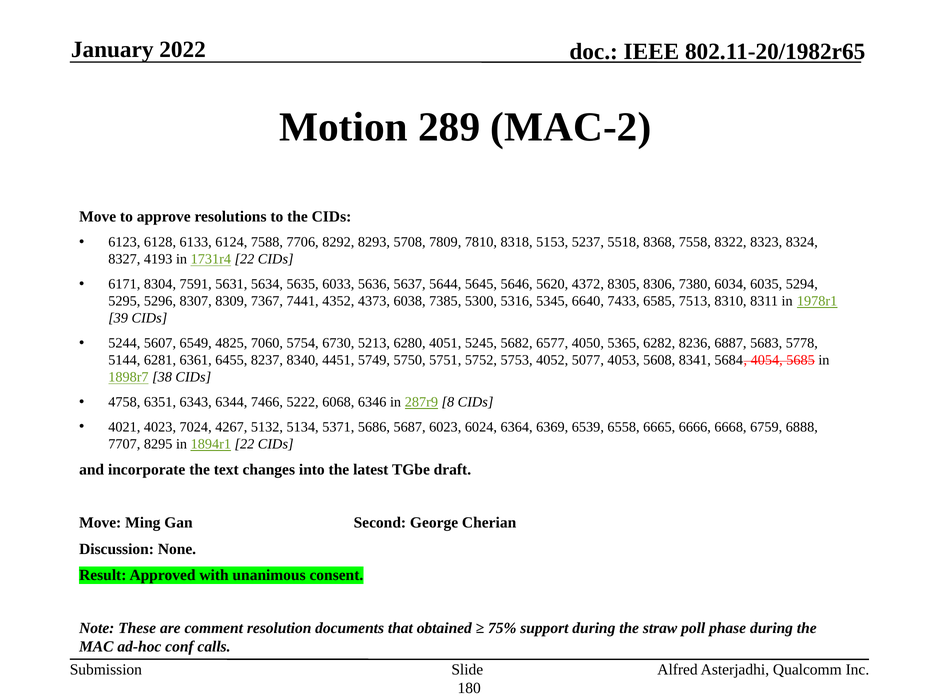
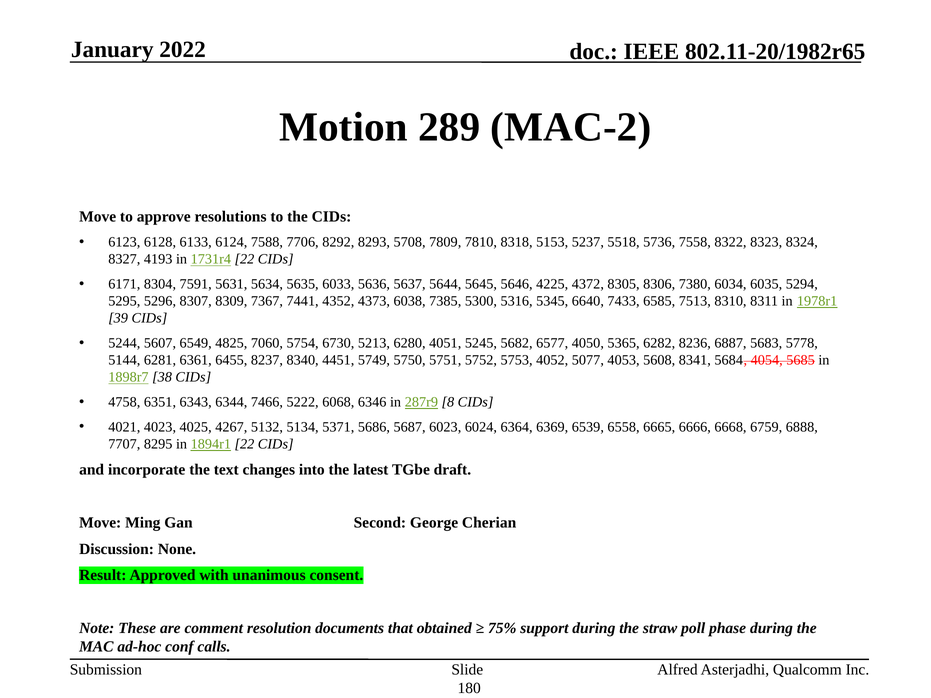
8368: 8368 -> 5736 (659, 242)
5620: 5620 -> 4225 (552, 284)
7024: 7024 -> 4025 (196, 427)
